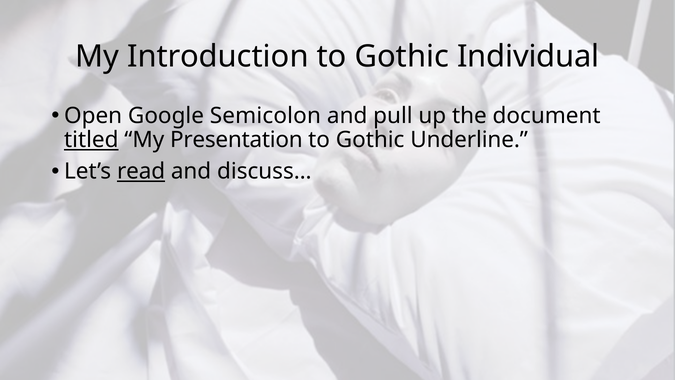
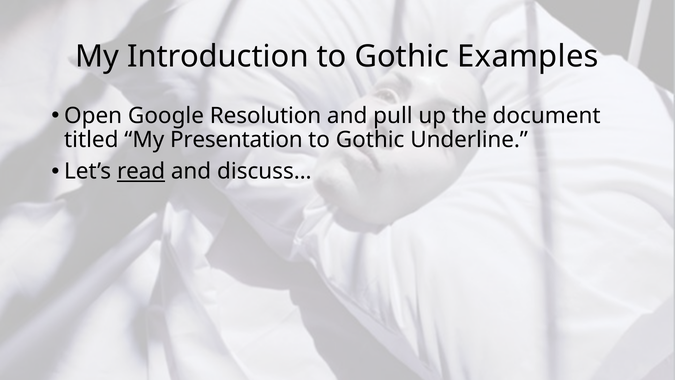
Individual: Individual -> Examples (528, 57)
Semicolon: Semicolon -> Resolution (265, 116)
titled underline: present -> none (91, 140)
